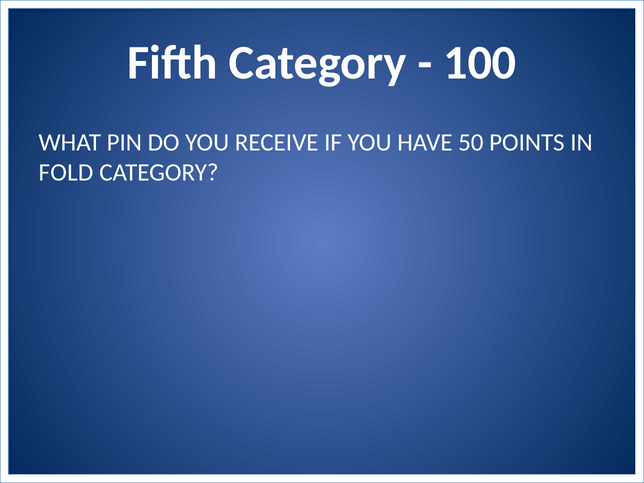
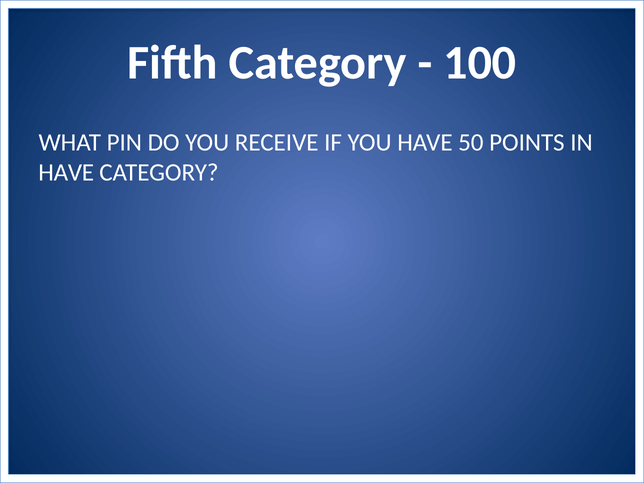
FOLD: FOLD -> HAVE (66, 173)
